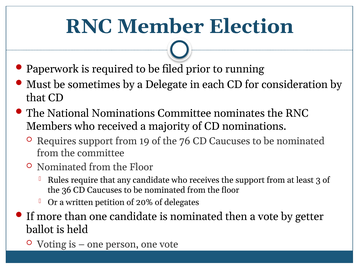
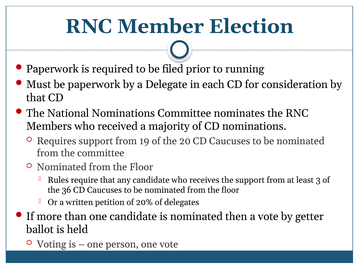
be sometimes: sometimes -> paperwork (94, 85)
76: 76 -> 20 (185, 141)
